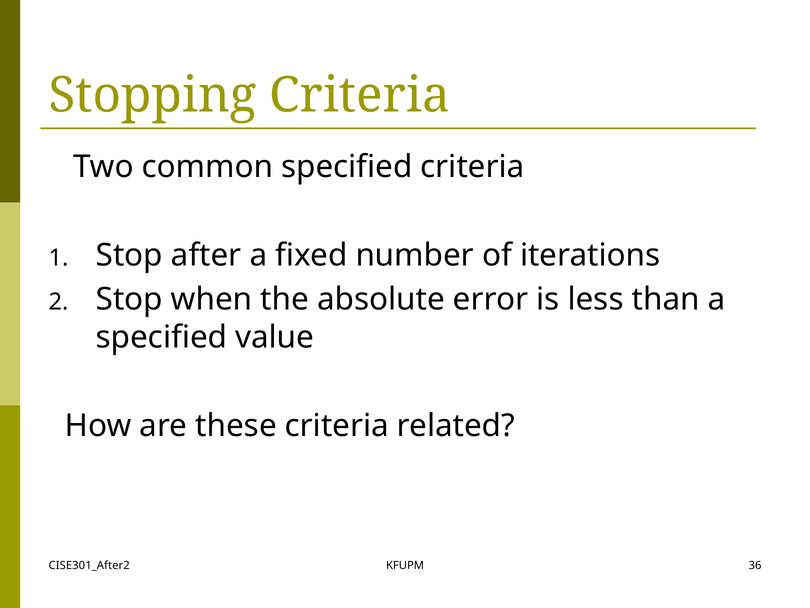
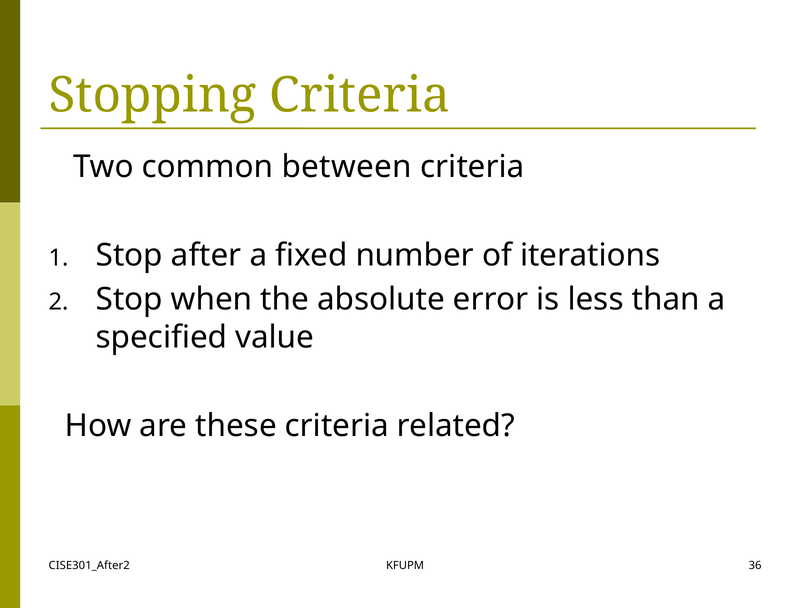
common specified: specified -> between (347, 167)
